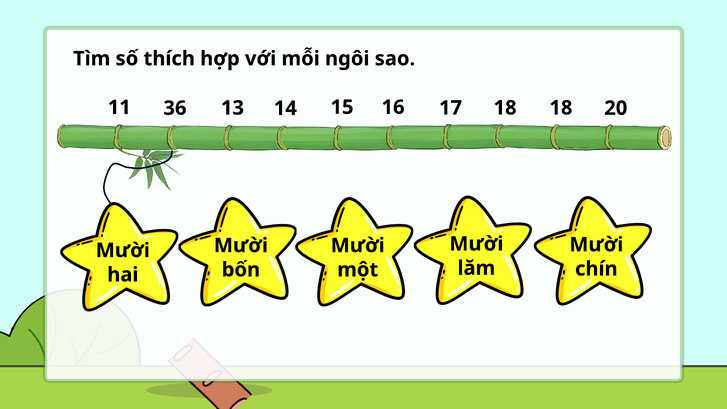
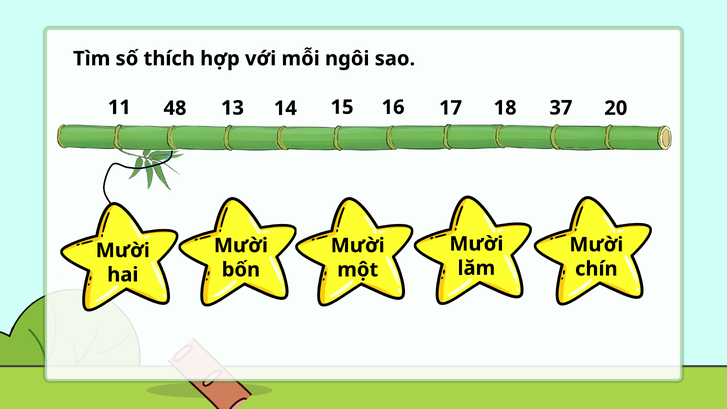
36: 36 -> 48 (175, 108)
18 18: 18 -> 37 (561, 108)
